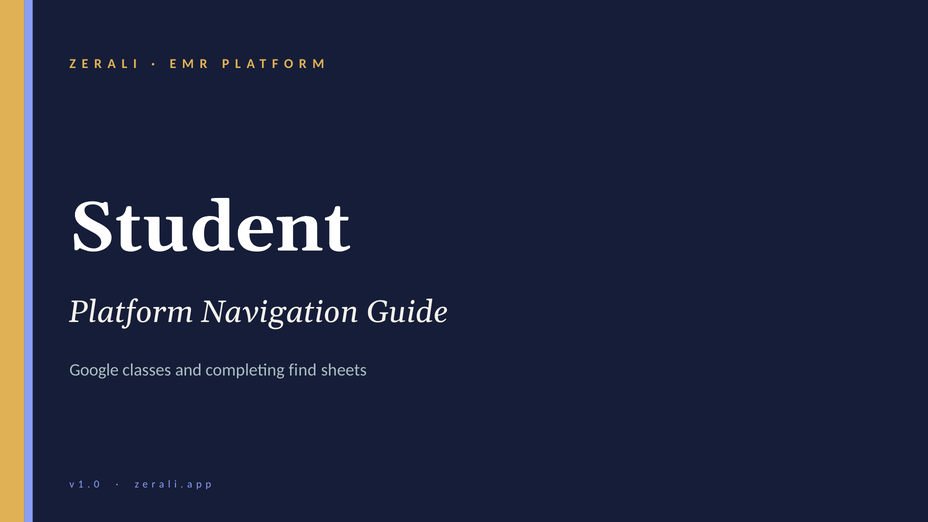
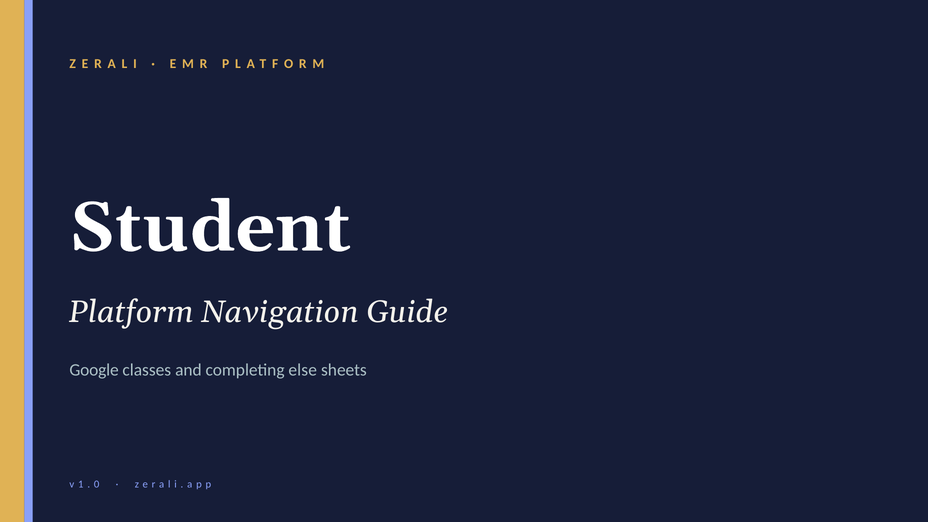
find: find -> else (303, 370)
